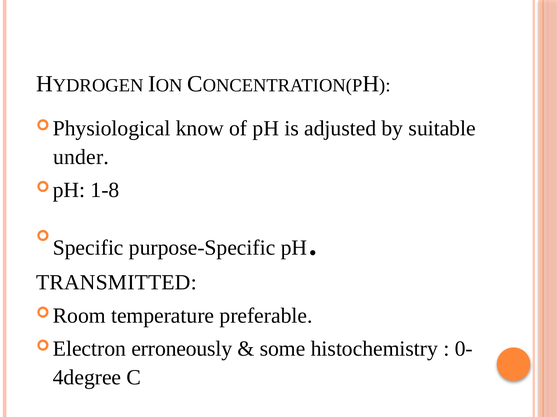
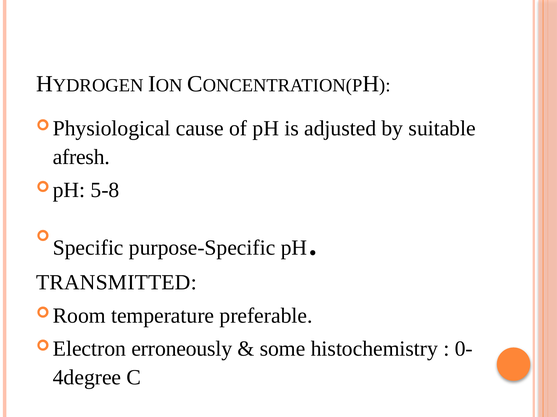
know: know -> cause (200, 129)
under: under -> afresh (81, 157)
1-8: 1-8 -> 5-8 (105, 190)
